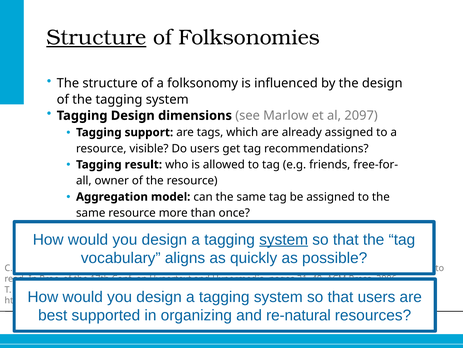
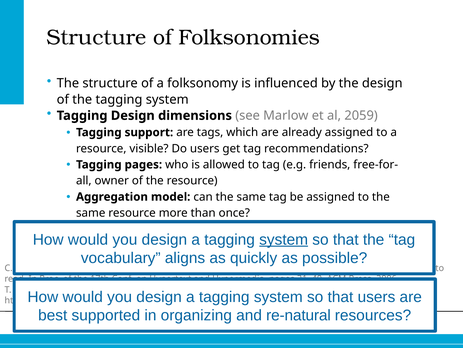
Structure underline: present -> none (96, 37)
2097: 2097 -> 2059 (361, 115)
Tagging result: result -> pages (143, 164)
